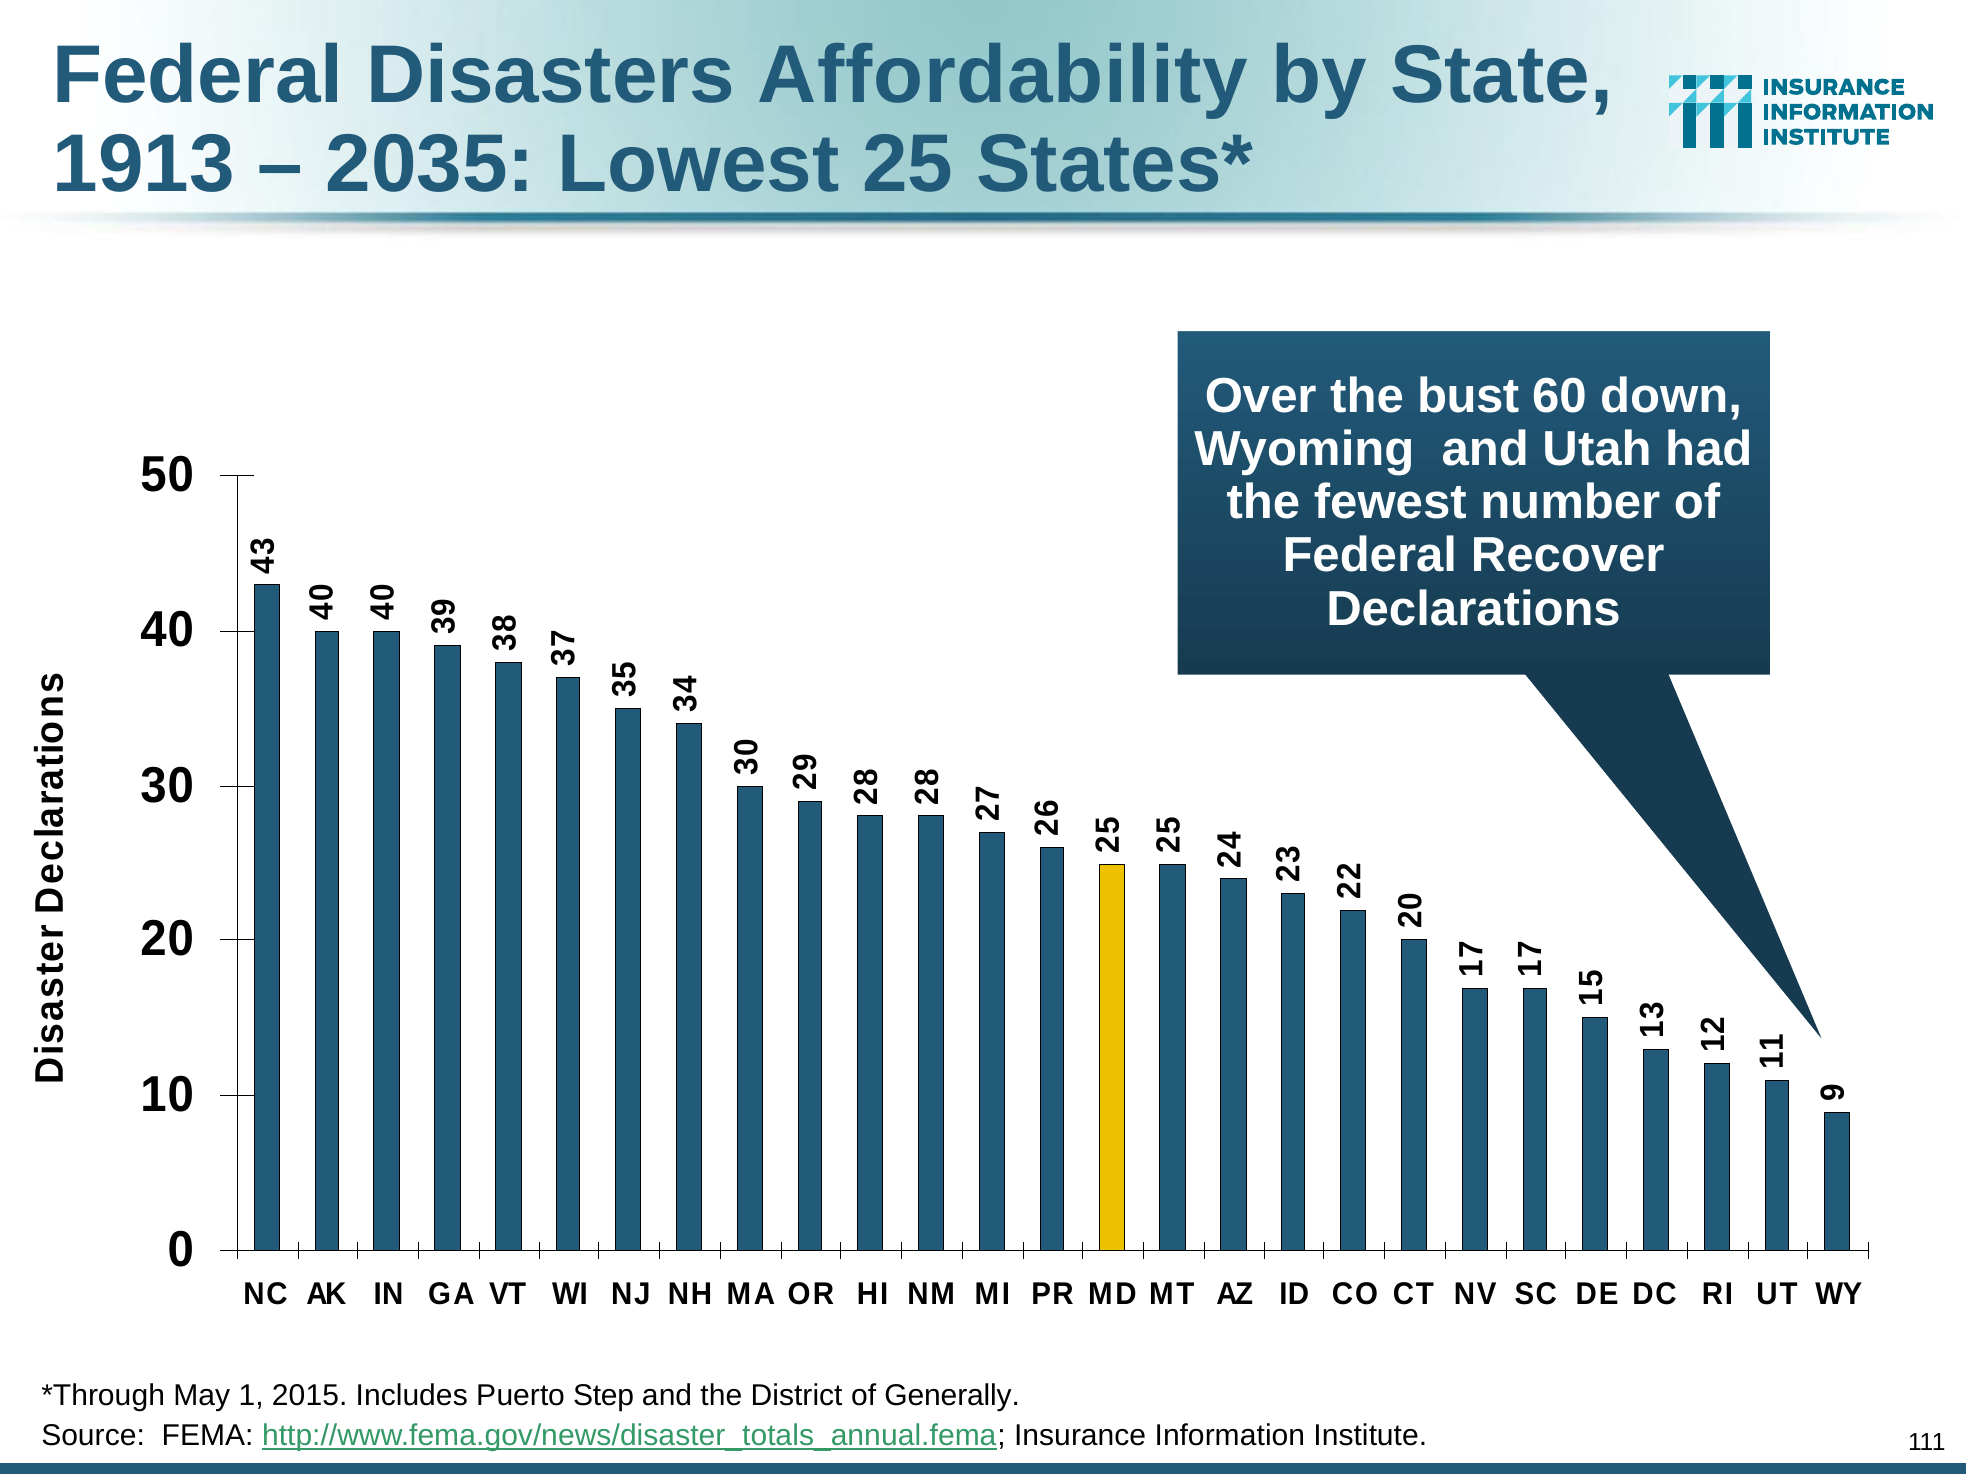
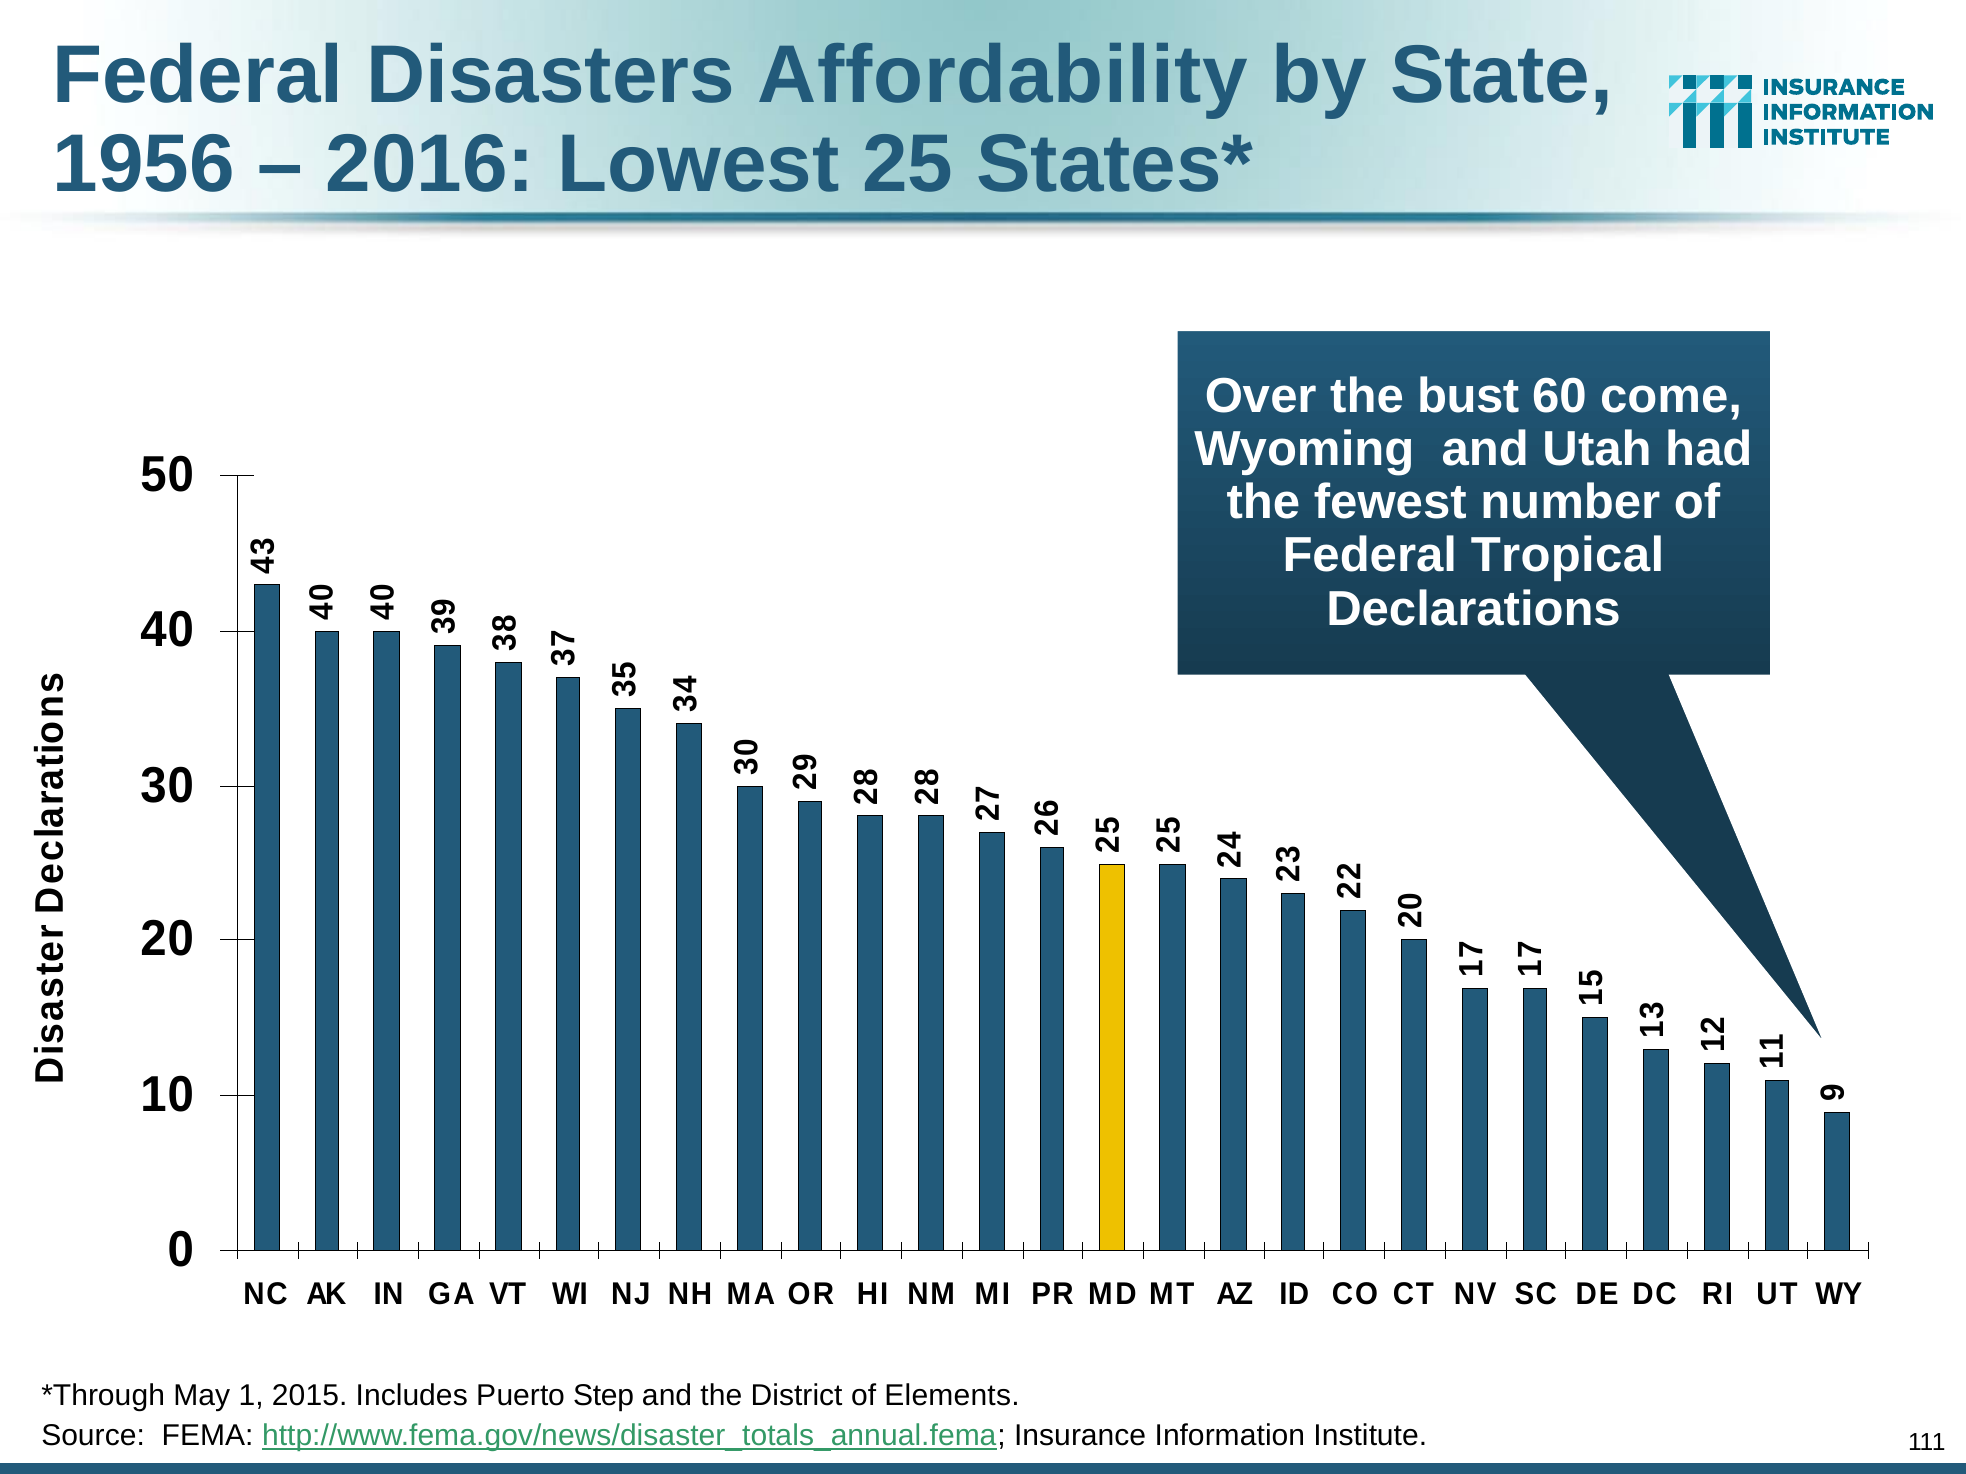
1913: 1913 -> 1956 (144, 164)
2035: 2035 -> 2016 (430, 164)
down: down -> come (1671, 397)
Recover: Recover -> Tropical (1567, 556)
Generally: Generally -> Elements (952, 1396)
